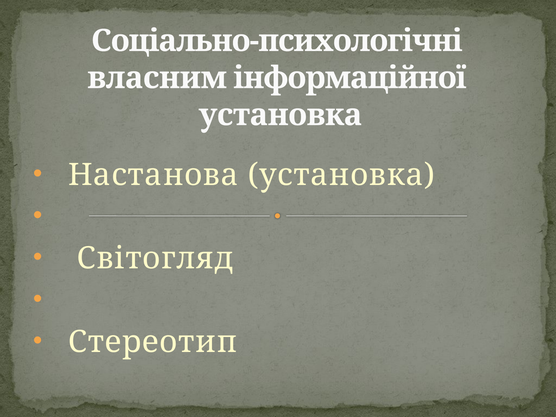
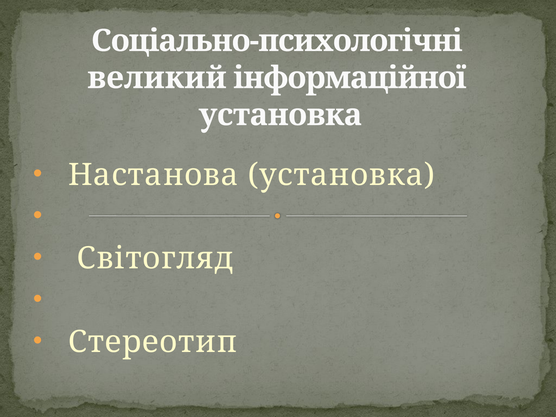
власним: власним -> великий (157, 78)
